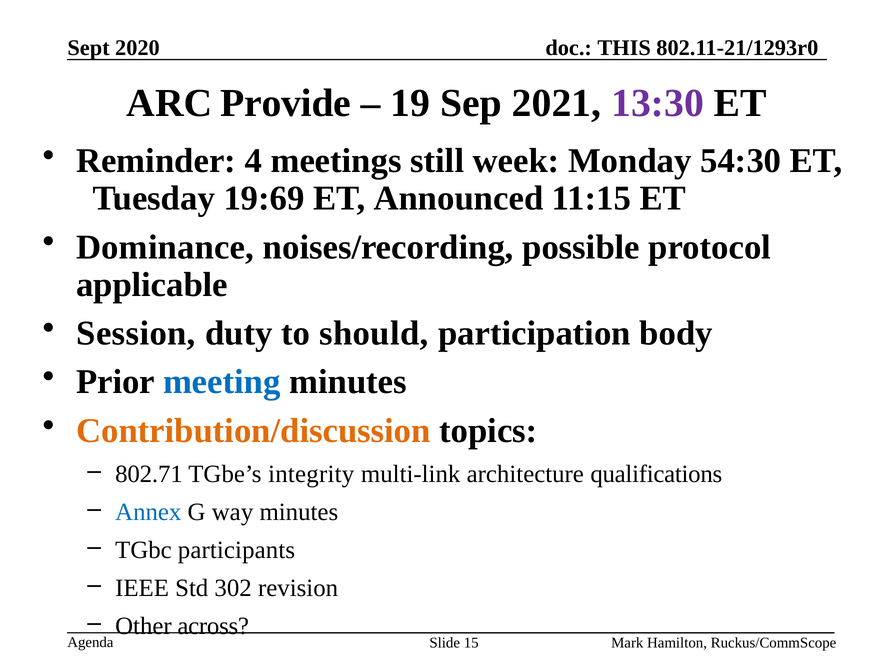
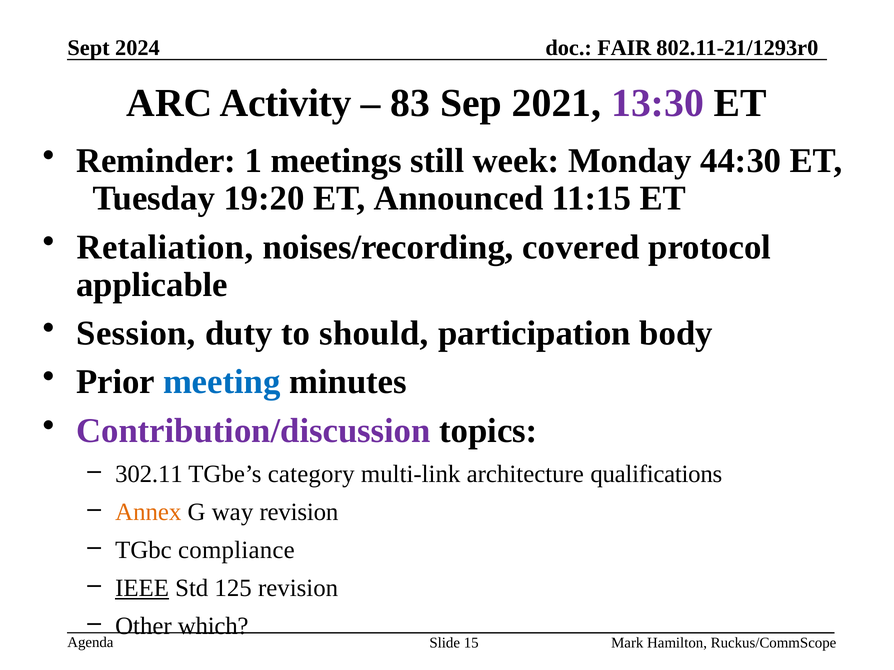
2020: 2020 -> 2024 (137, 48)
THIS: THIS -> FAIR (624, 48)
Provide: Provide -> Activity (286, 103)
19: 19 -> 83 (410, 103)
4: 4 -> 1 (253, 161)
54:30: 54:30 -> 44:30 (741, 161)
19:69: 19:69 -> 19:20 (264, 198)
Dominance: Dominance -> Retaliation (165, 247)
possible: possible -> covered (581, 247)
Contribution/discussion colour: orange -> purple (253, 431)
802.71: 802.71 -> 302.11 (149, 474)
integrity: integrity -> category (311, 474)
Annex colour: blue -> orange (148, 512)
way minutes: minutes -> revision (299, 512)
participants: participants -> compliance (236, 550)
IEEE underline: none -> present (142, 588)
302: 302 -> 125 (233, 588)
across: across -> which (213, 627)
